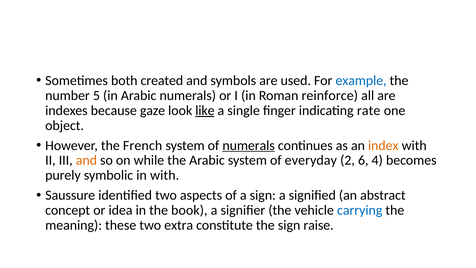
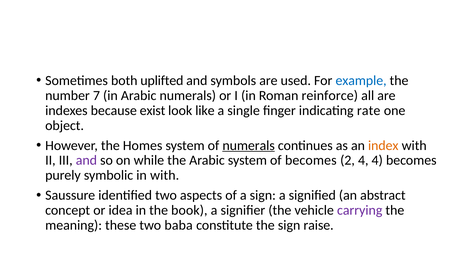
created: created -> uplifted (162, 80)
5: 5 -> 7 (96, 95)
gaze: gaze -> exist (153, 110)
like underline: present -> none (205, 110)
French: French -> Homes (143, 145)
and colour: orange -> purple (86, 160)
of everyday: everyday -> becomes (311, 160)
2 6: 6 -> 4 (363, 160)
carrying colour: blue -> purple (360, 210)
extra: extra -> baba (179, 225)
